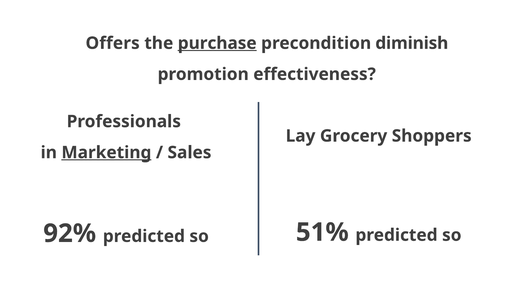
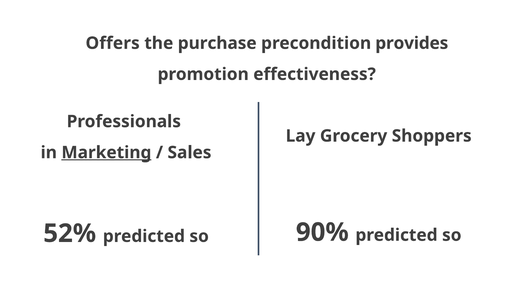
purchase underline: present -> none (217, 43)
diminish: diminish -> provides (412, 43)
51%: 51% -> 90% (322, 232)
92%: 92% -> 52% (70, 233)
